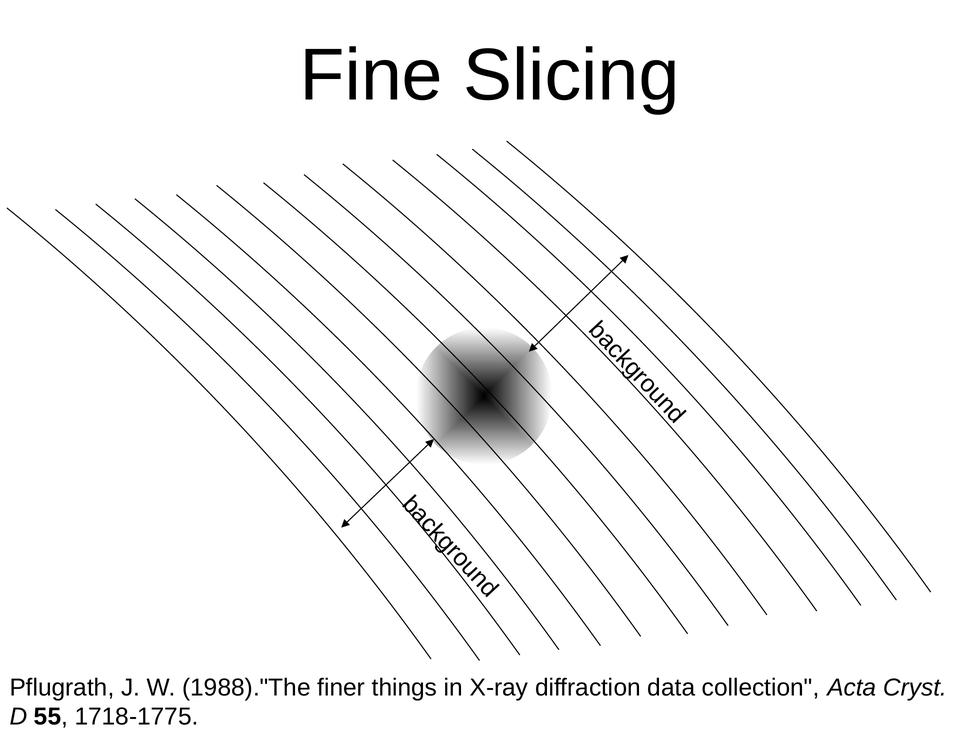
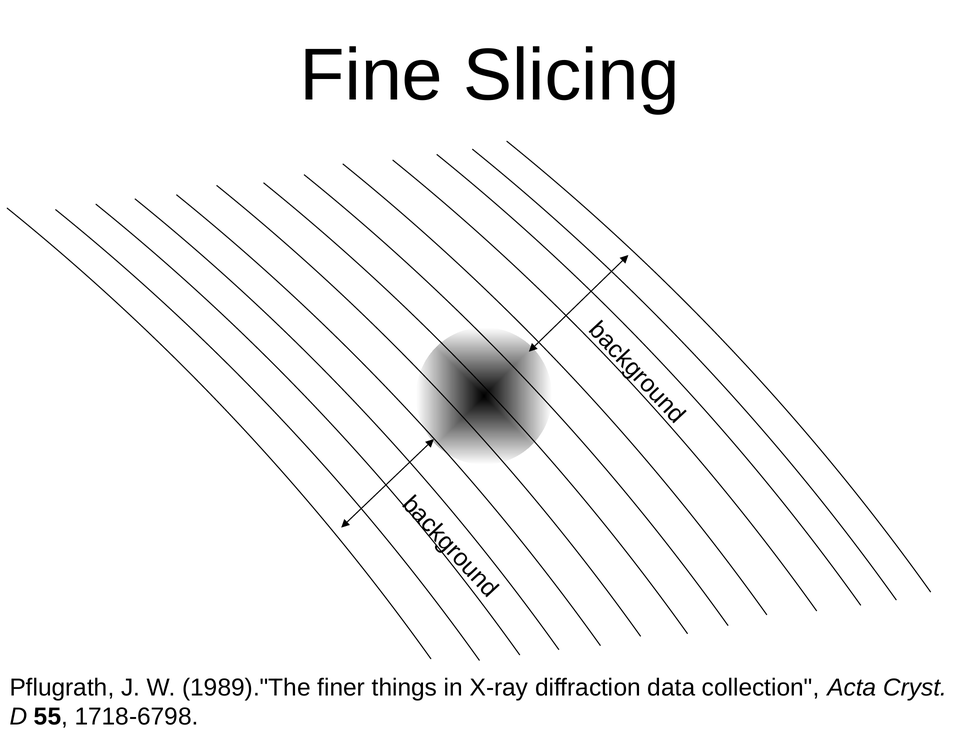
1988)."The: 1988)."The -> 1989)."The (246, 687)
1718-1775: 1718-1775 -> 1718-6798 (137, 717)
